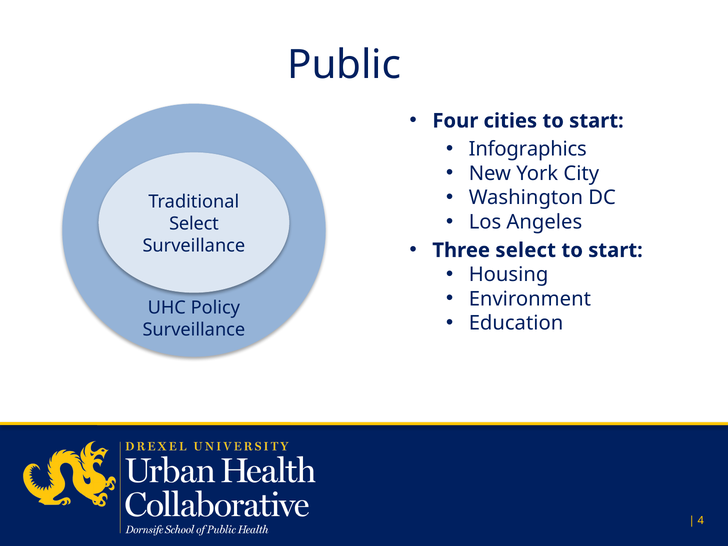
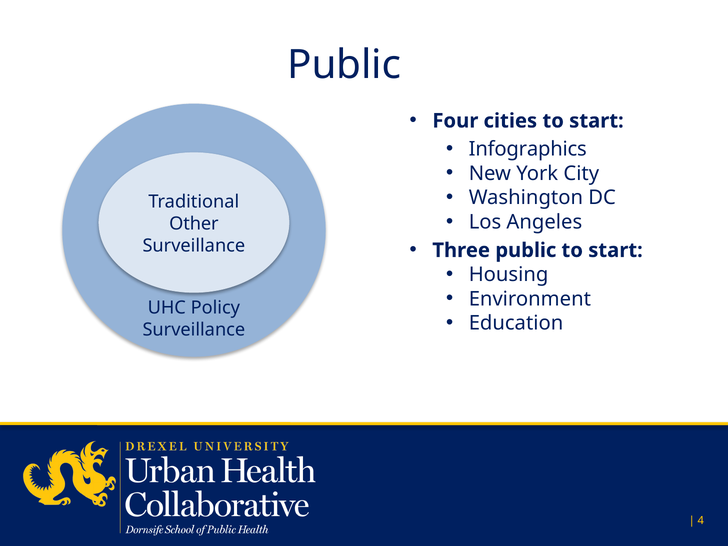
Select: Select -> Other (194, 224)
Three select: select -> public (526, 250)
